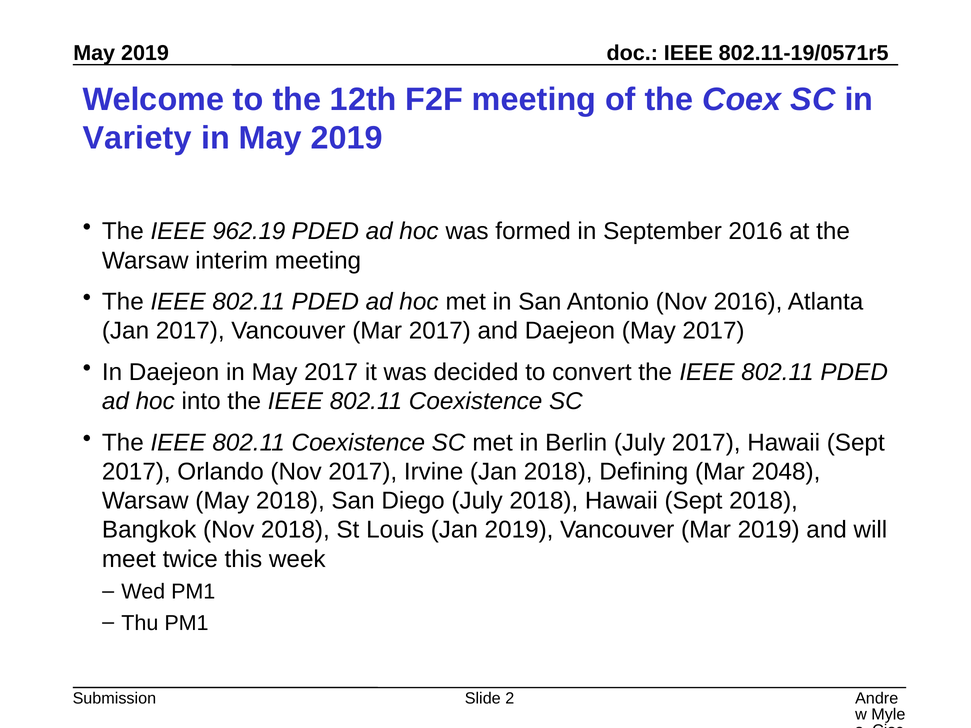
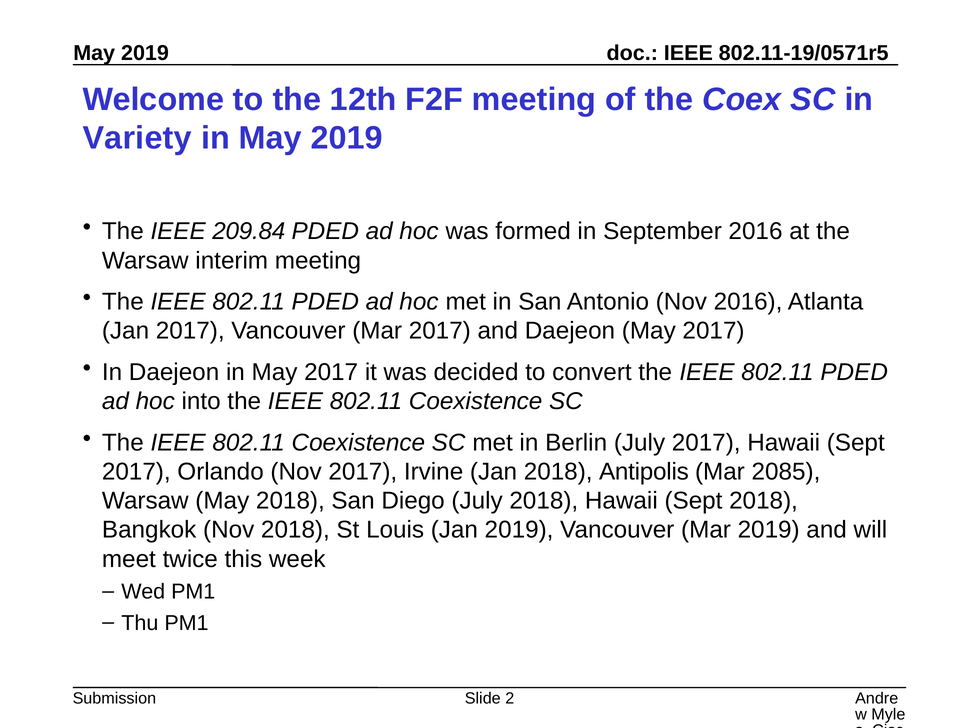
962.19: 962.19 -> 209.84 (249, 232)
Defining: Defining -> Antipolis (644, 472)
2048: 2048 -> 2085 (786, 472)
